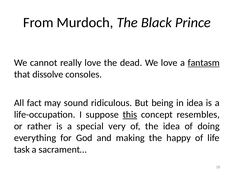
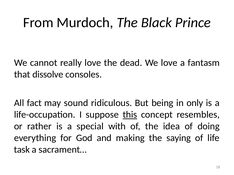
fantasm underline: present -> none (204, 63)
in idea: idea -> only (195, 103)
very: very -> with (117, 127)
happy: happy -> saying (179, 138)
